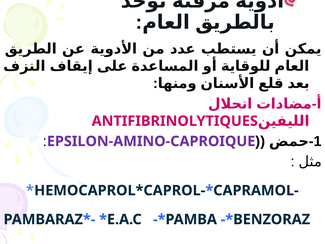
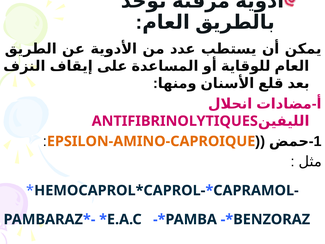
EPSILON-AMINO-CAPROIQUE colour: purple -> orange (151, 141)
